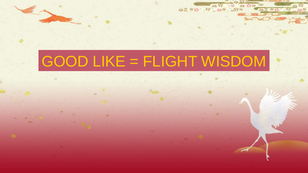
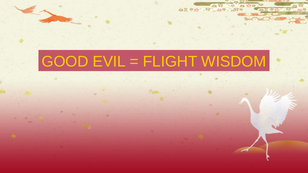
LIKE: LIKE -> EVIL (109, 62)
